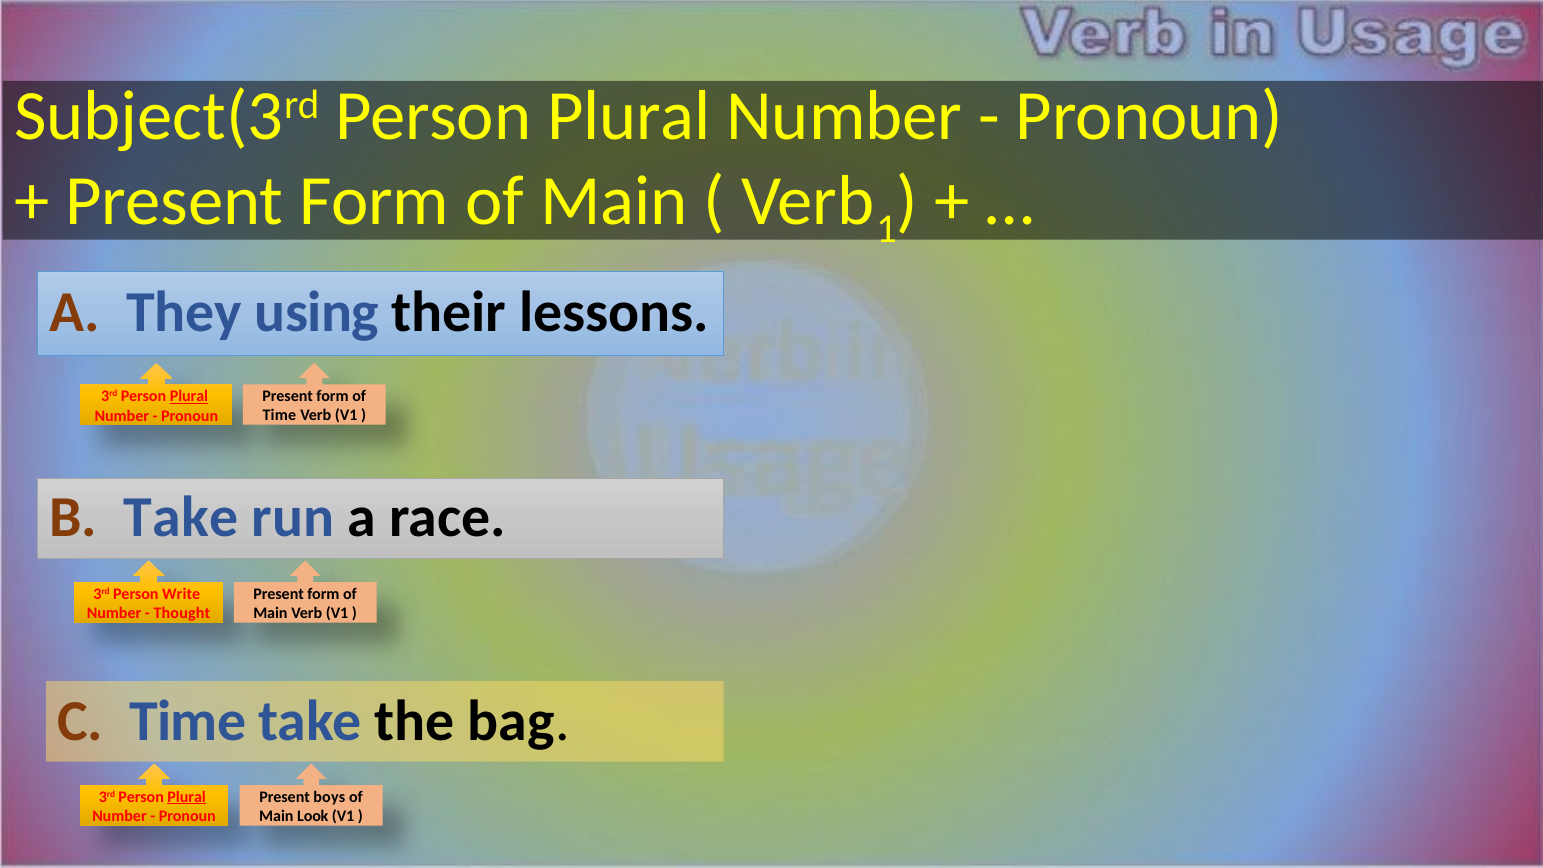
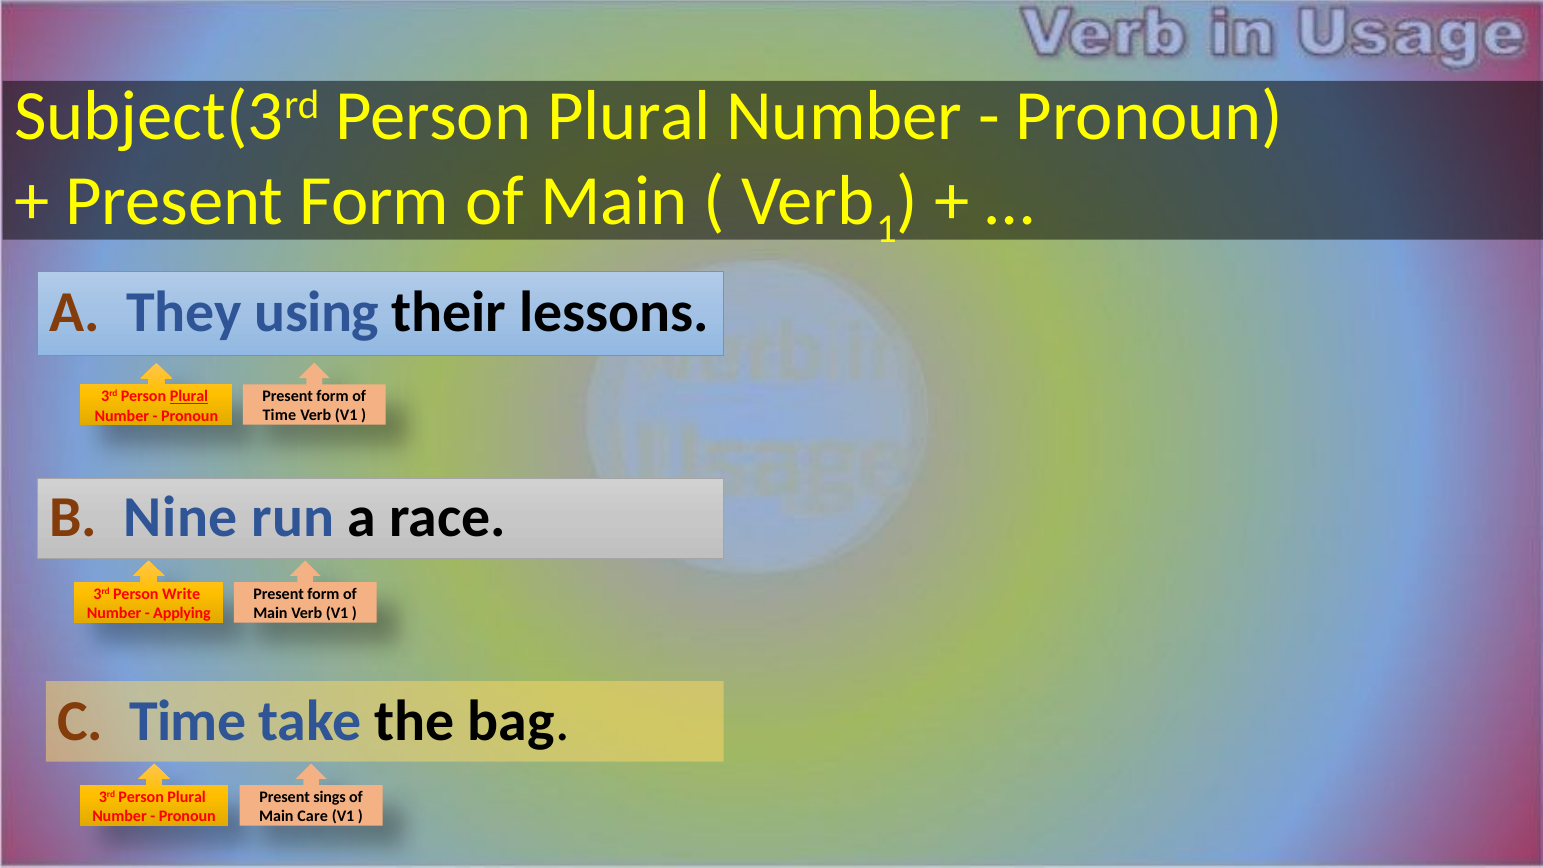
B Take: Take -> Nine (181, 518)
Thought: Thought -> Applying (182, 613)
Plural underline: present -> none (187, 797)
boys: boys -> sings (330, 797)
Look: Look -> Care (313, 816)
